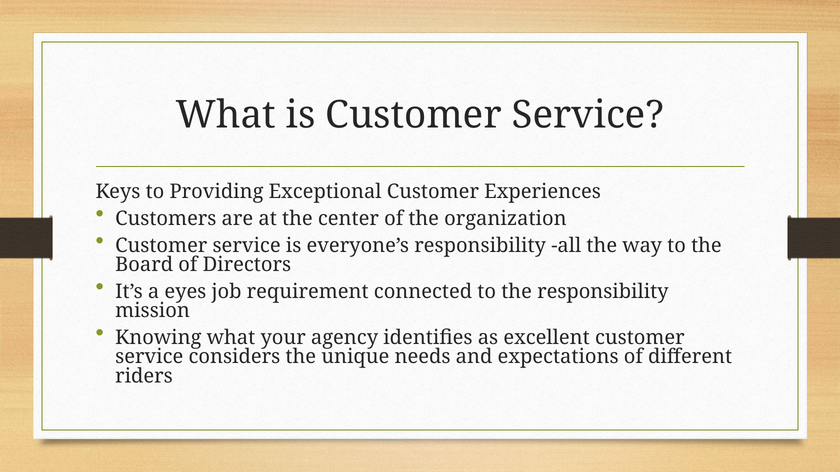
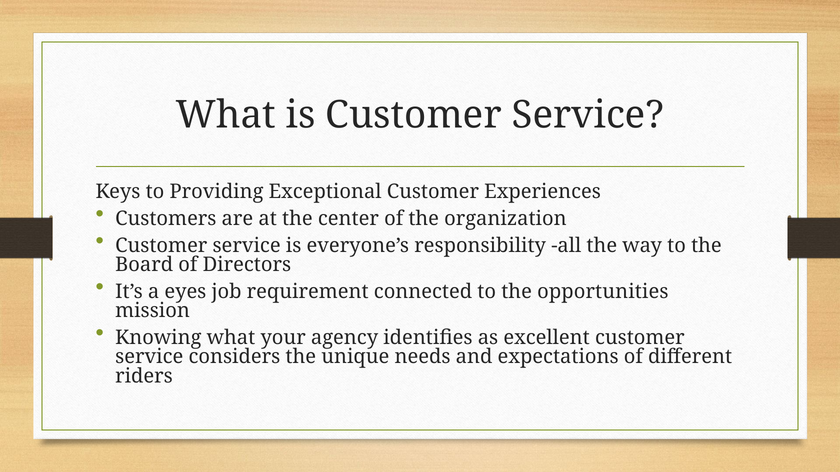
the responsibility: responsibility -> opportunities (603, 292)
